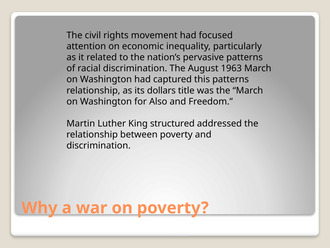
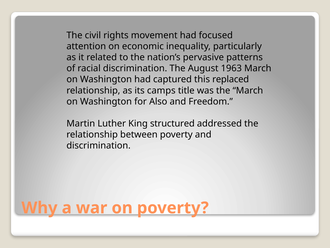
this patterns: patterns -> replaced (231, 79)
dollars: dollars -> camps (161, 90)
